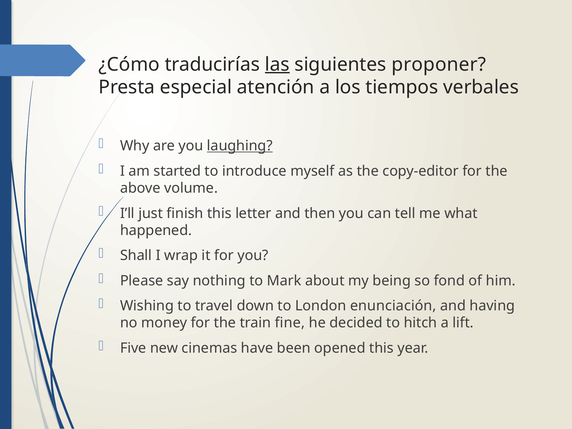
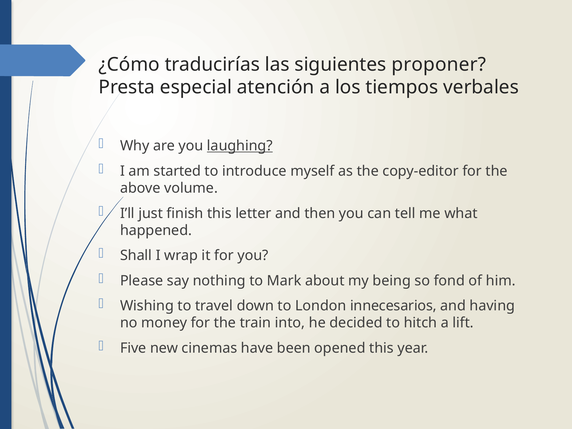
las underline: present -> none (277, 64)
enunciación: enunciación -> innecesarios (393, 306)
fine: fine -> into (290, 323)
